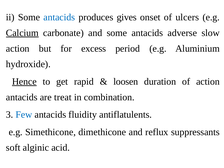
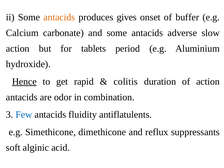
antacids colour: blue -> orange (59, 17)
ulcers: ulcers -> buffer (187, 17)
Calcium underline: present -> none (22, 33)
excess: excess -> tablets (94, 48)
loosen: loosen -> colitis (126, 82)
treat: treat -> odor (63, 97)
